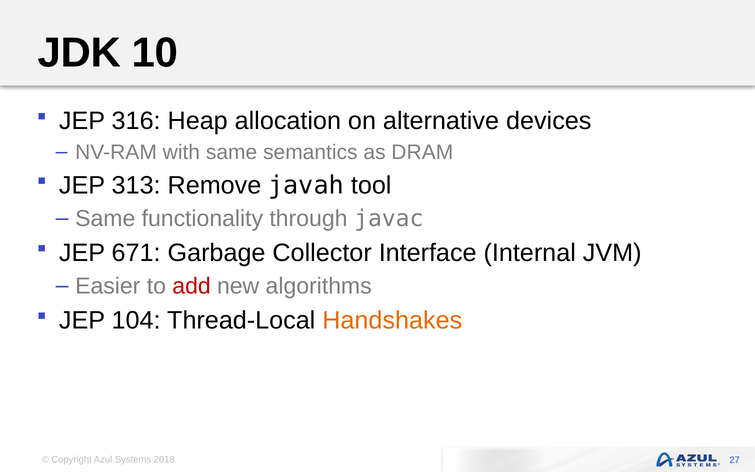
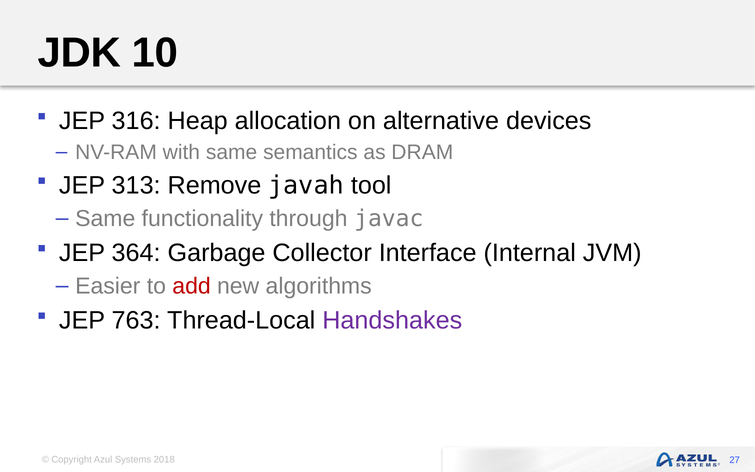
671: 671 -> 364 (136, 253)
104: 104 -> 763 (136, 320)
Handshakes colour: orange -> purple (392, 320)
